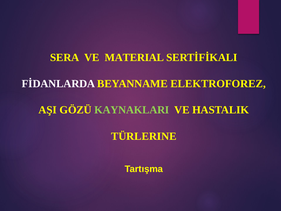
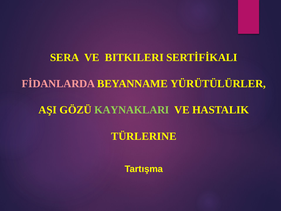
MATERIAL: MATERIAL -> BITKILERI (134, 57)
FİDANLARDA colour: white -> pink (58, 84)
ELEKTROFOREZ: ELEKTROFOREZ -> YÜRÜTÜLÜRLER (218, 84)
